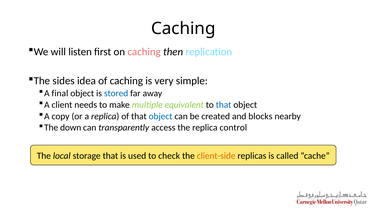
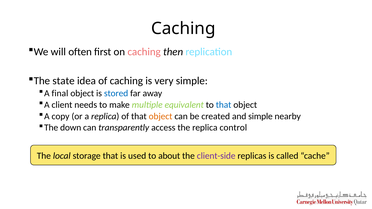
listen: listen -> often (80, 52)
sides: sides -> state (64, 81)
object colour: blue -> orange (161, 116)
and blocks: blocks -> simple (260, 116)
check: check -> about (169, 156)
client-side colour: orange -> purple (216, 156)
